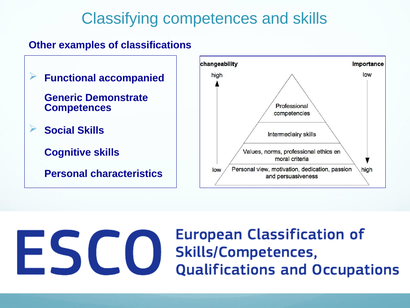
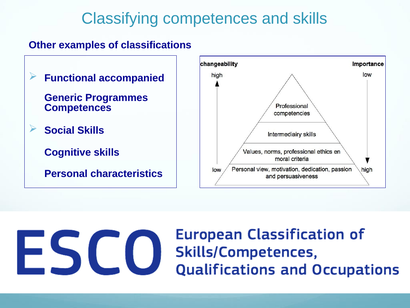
Demonstrate: Demonstrate -> Programmes (117, 98)
